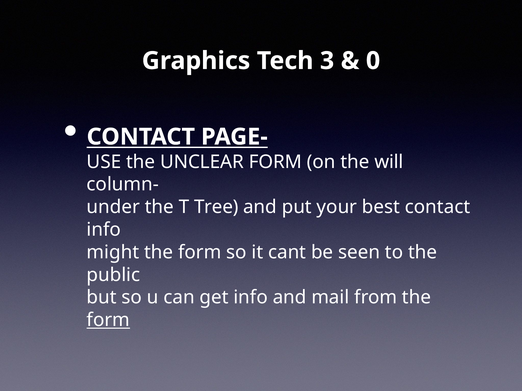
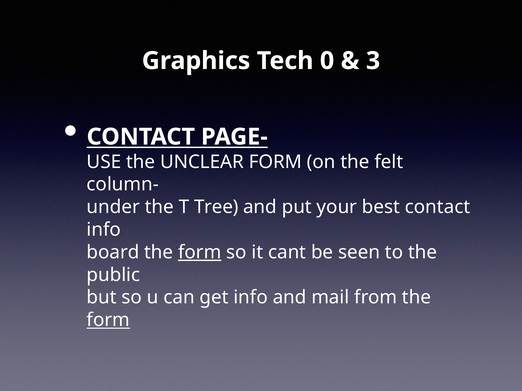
3: 3 -> 0 (327, 61)
0: 0 -> 3 (373, 61)
will: will -> felt (389, 162)
might: might -> board (113, 253)
form underline: none -> present (200, 253)
